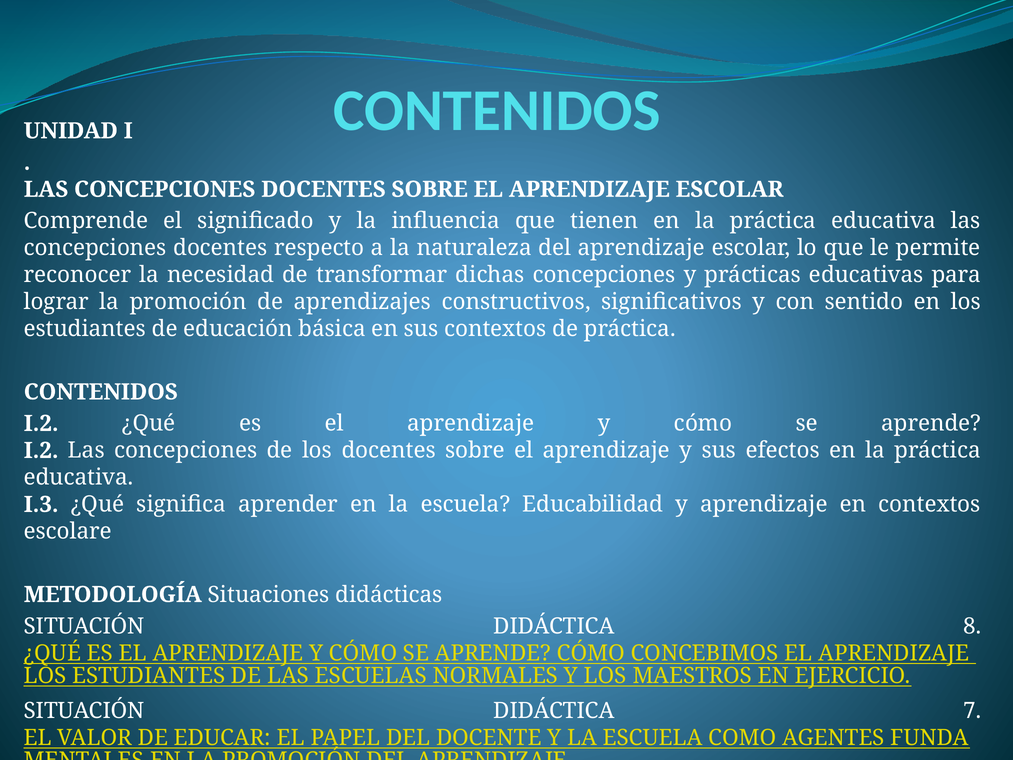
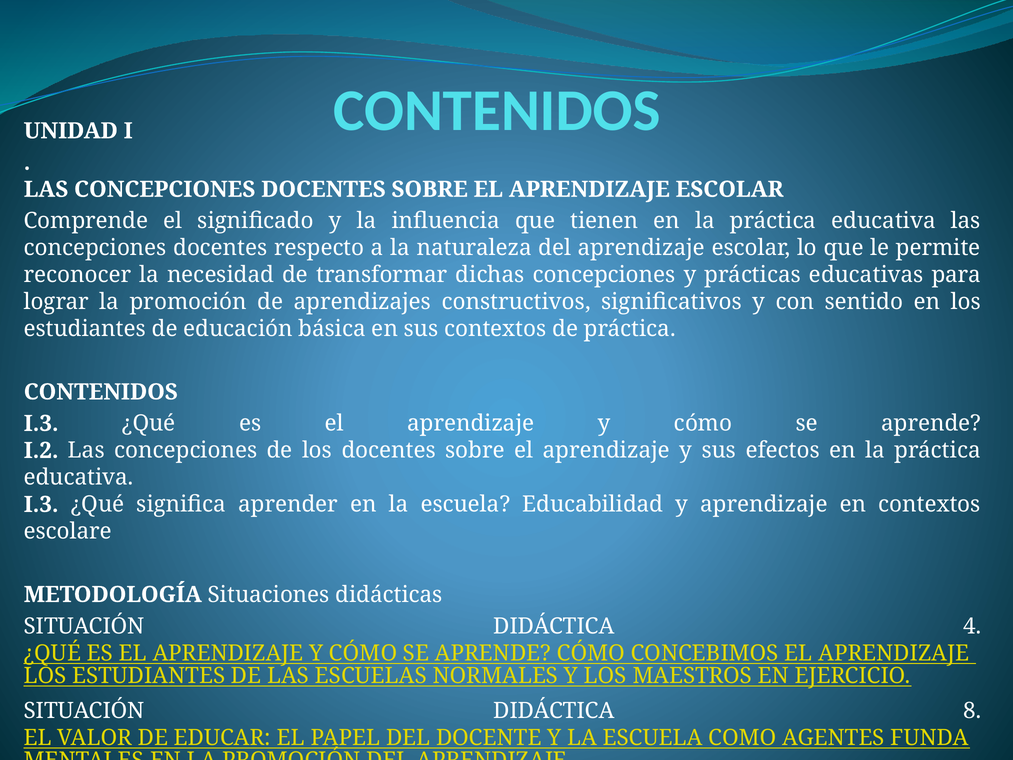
I.2: I.2 -> I.3 (41, 423)
8: 8 -> 4 (972, 626)
7: 7 -> 8 (972, 710)
